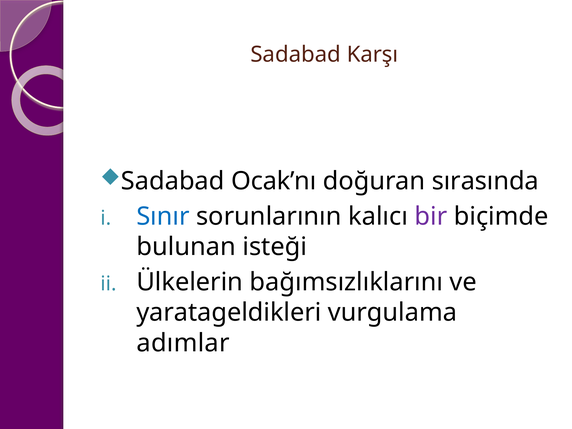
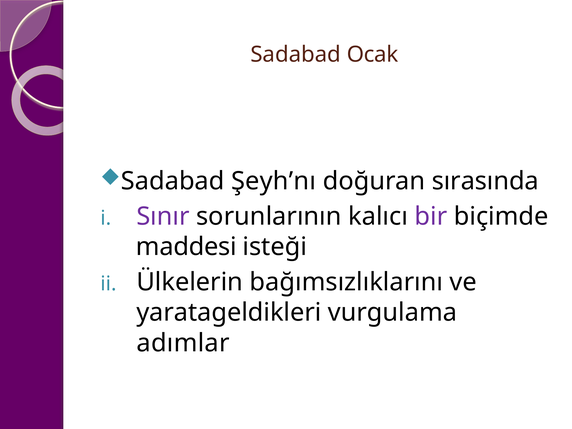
Karşı: Karşı -> Ocak (373, 54)
Ocak’nı: Ocak’nı -> Şeyh’nı (274, 181)
Sınır colour: blue -> purple (163, 216)
bulunan: bulunan -> maddesi (186, 247)
